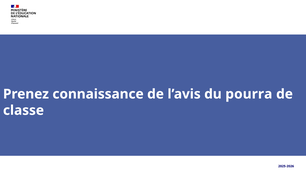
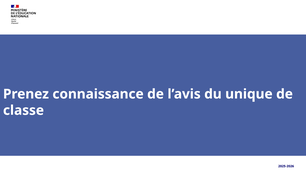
pourra: pourra -> unique (249, 94)
